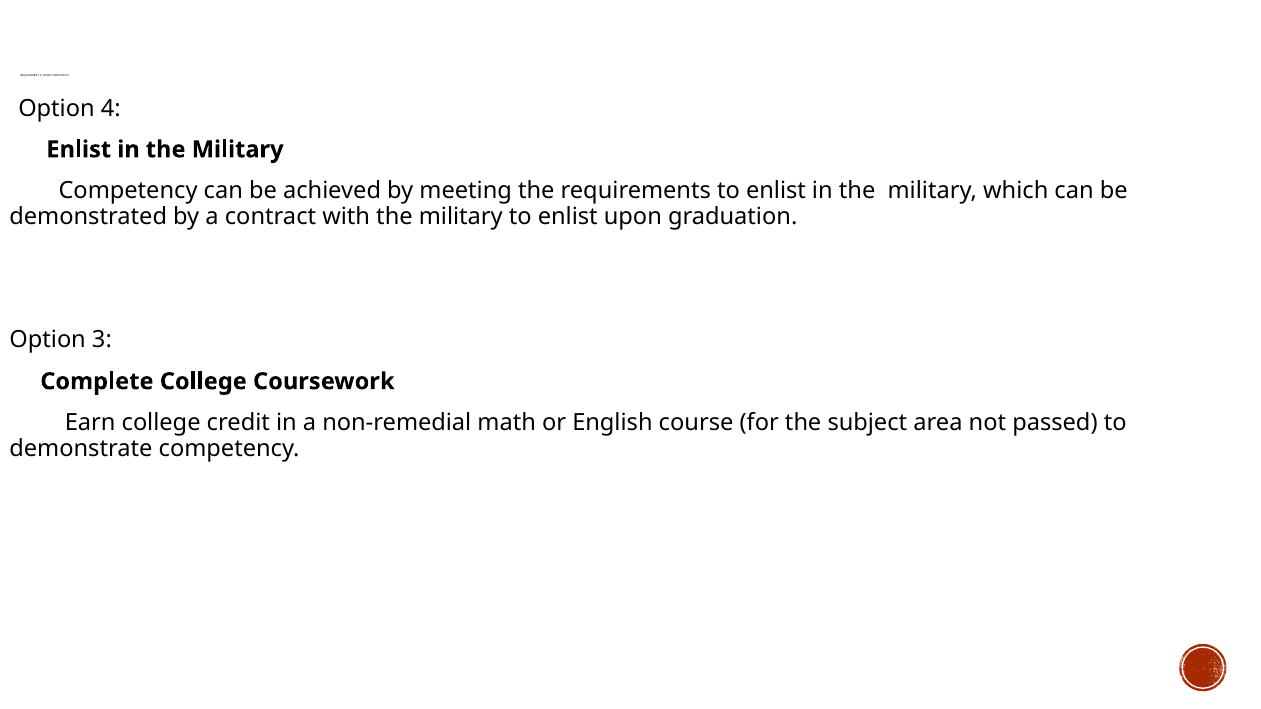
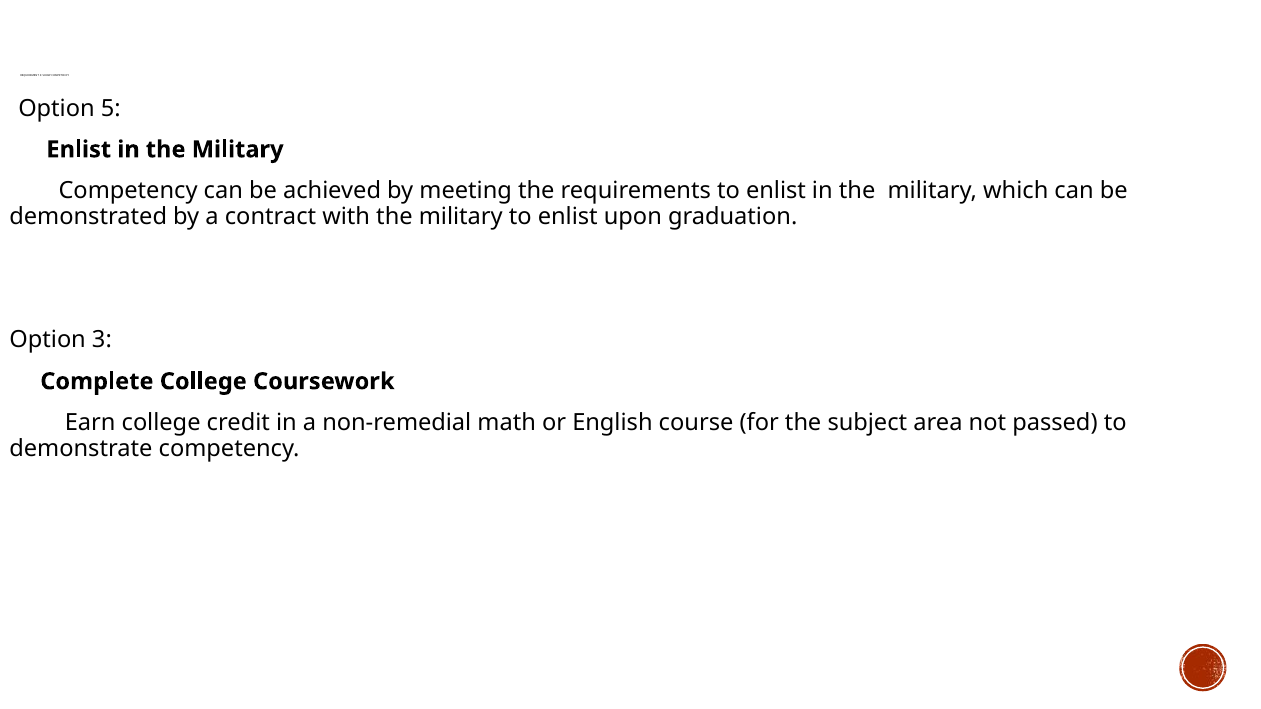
4: 4 -> 5 (111, 108)
